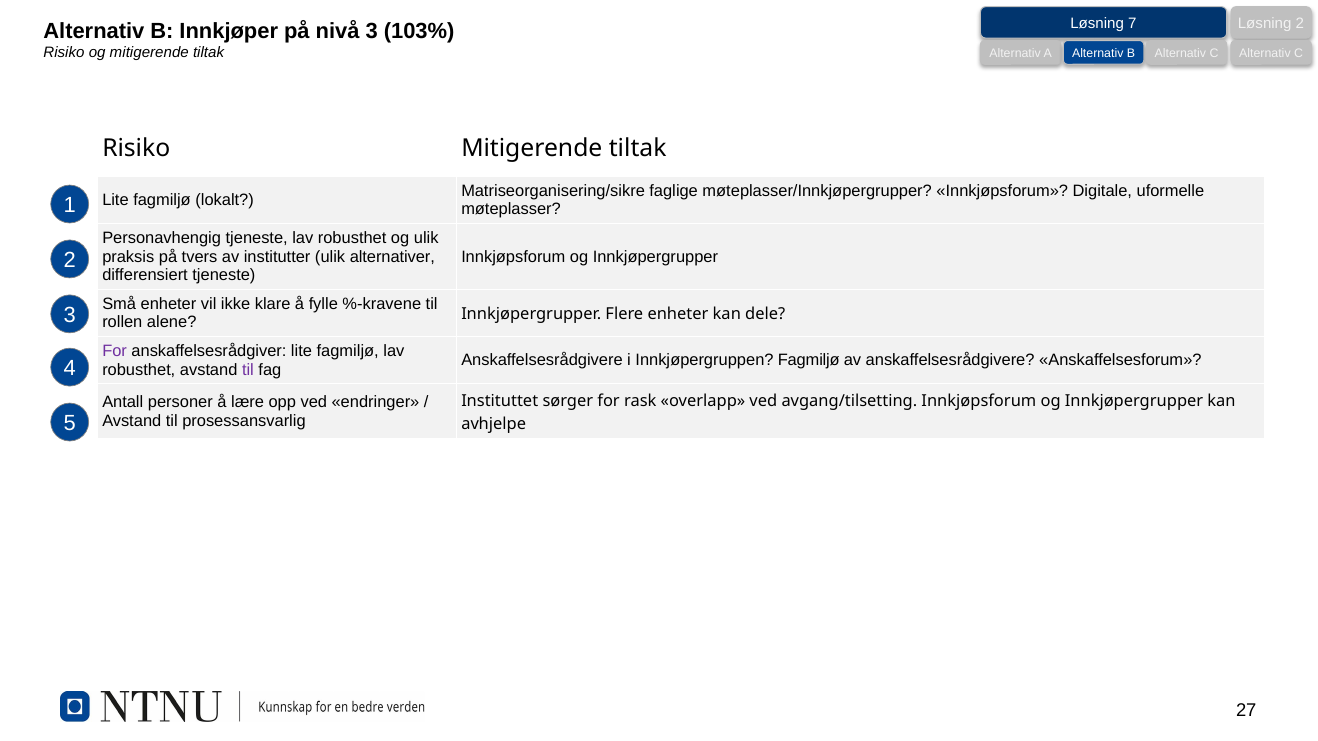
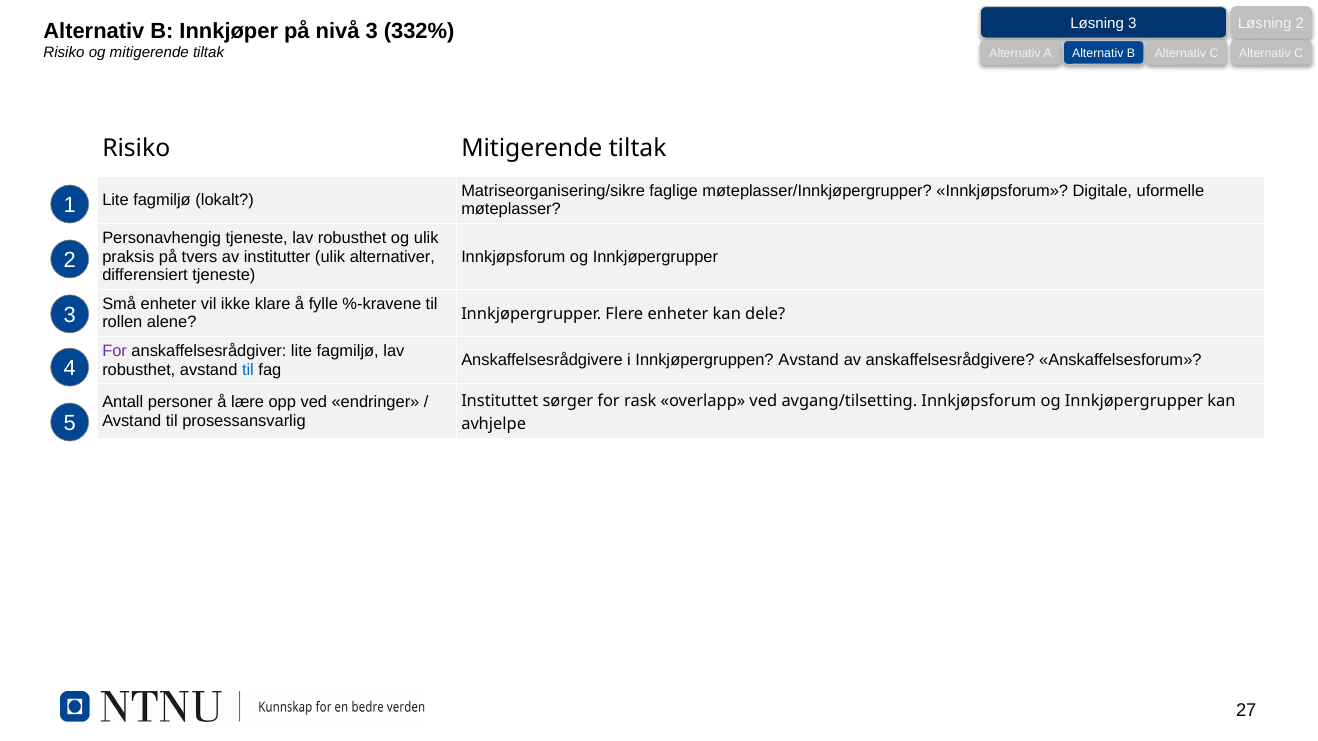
Løsning 7: 7 -> 3 (1132, 23)
103%: 103% -> 332% (419, 31)
Innkjøpergruppen Fagmiljø: Fagmiljø -> Avstand (809, 361)
til colour: purple -> blue (248, 370)
